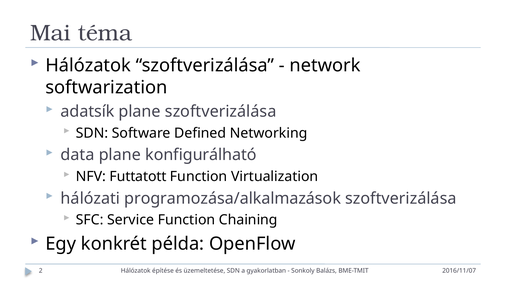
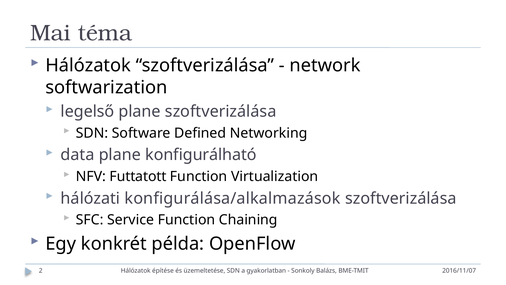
adatsík: adatsík -> legelső (87, 111)
programozása/alkalmazások: programozása/alkalmazások -> konfigurálása/alkalmazások (233, 198)
